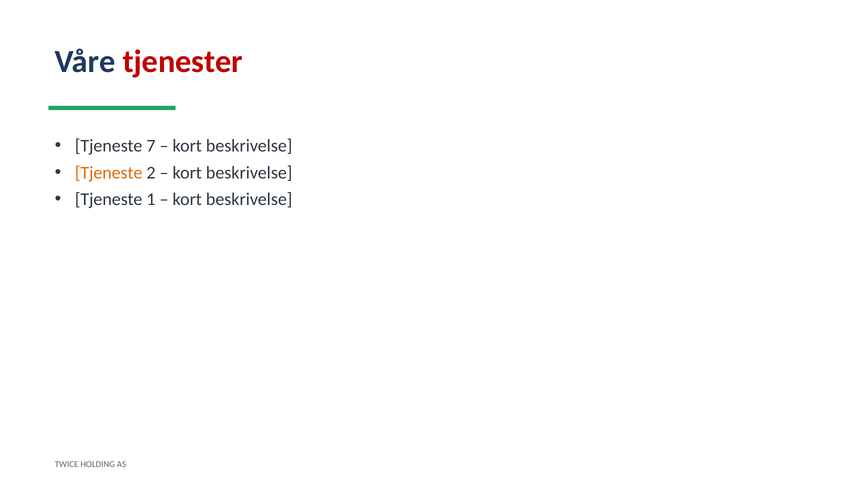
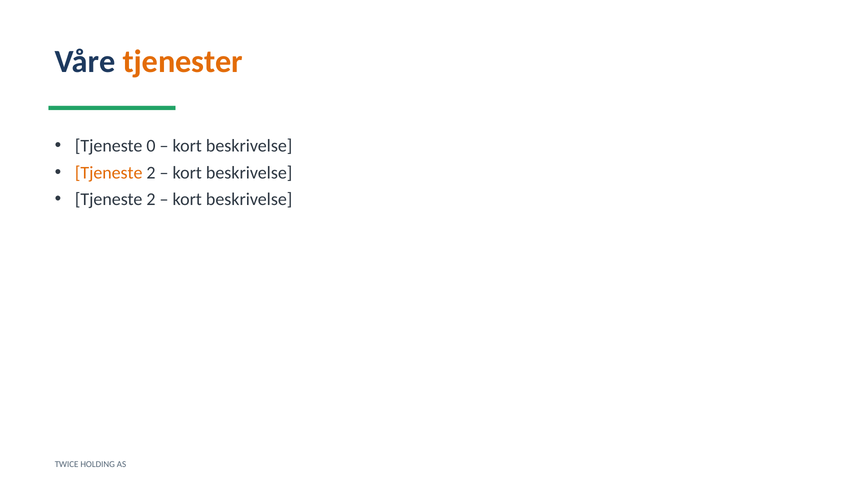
tjenester colour: red -> orange (183, 61)
7: 7 -> 0 (151, 146)
1: 1 -> 2 (151, 200)
